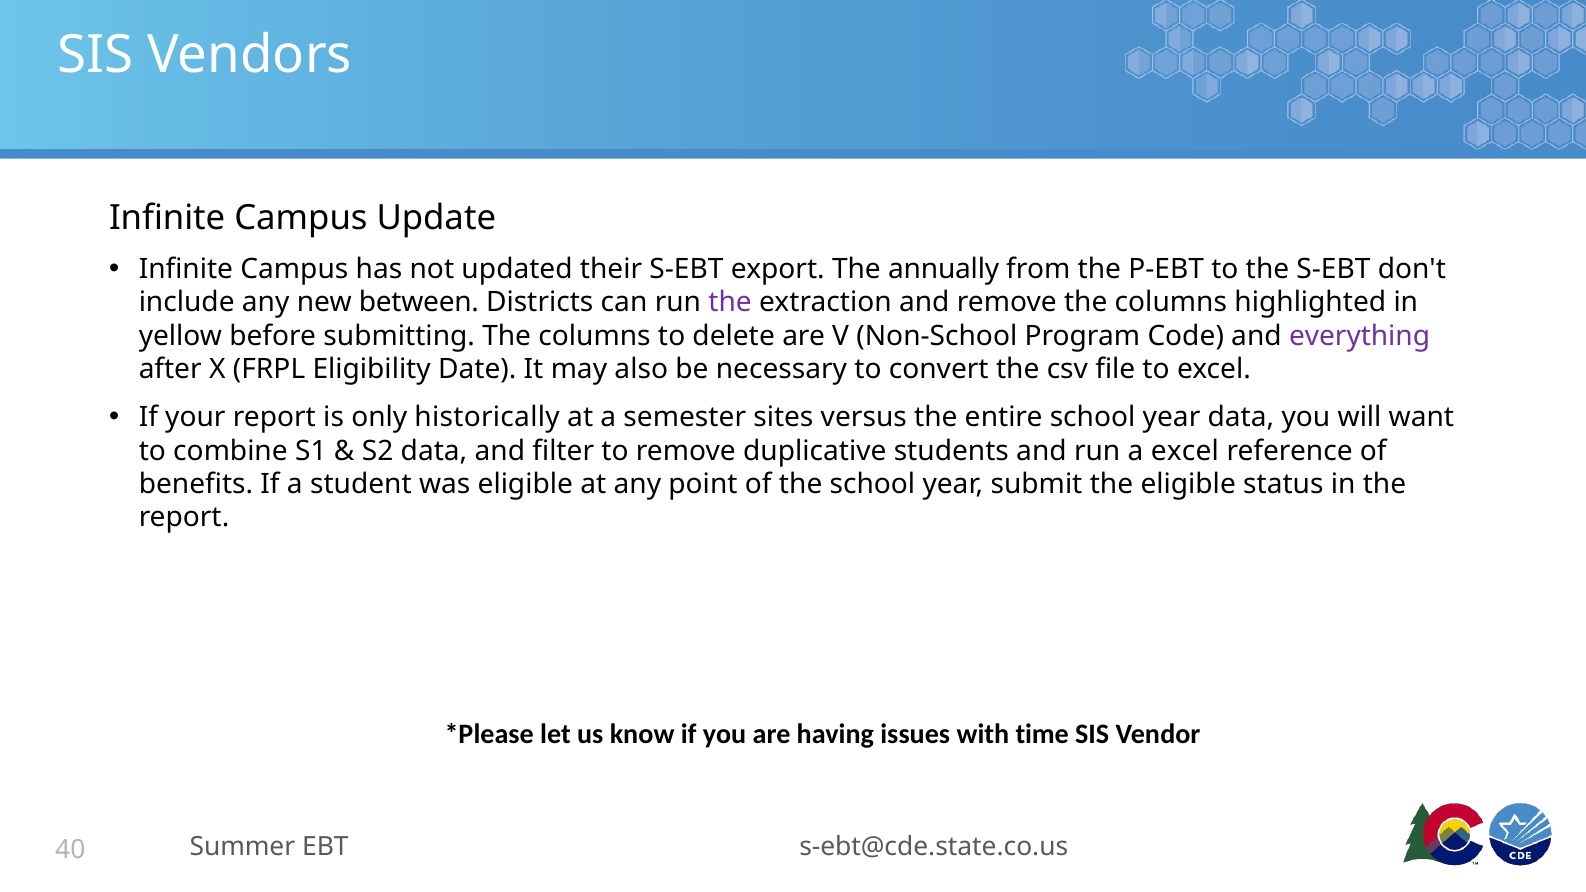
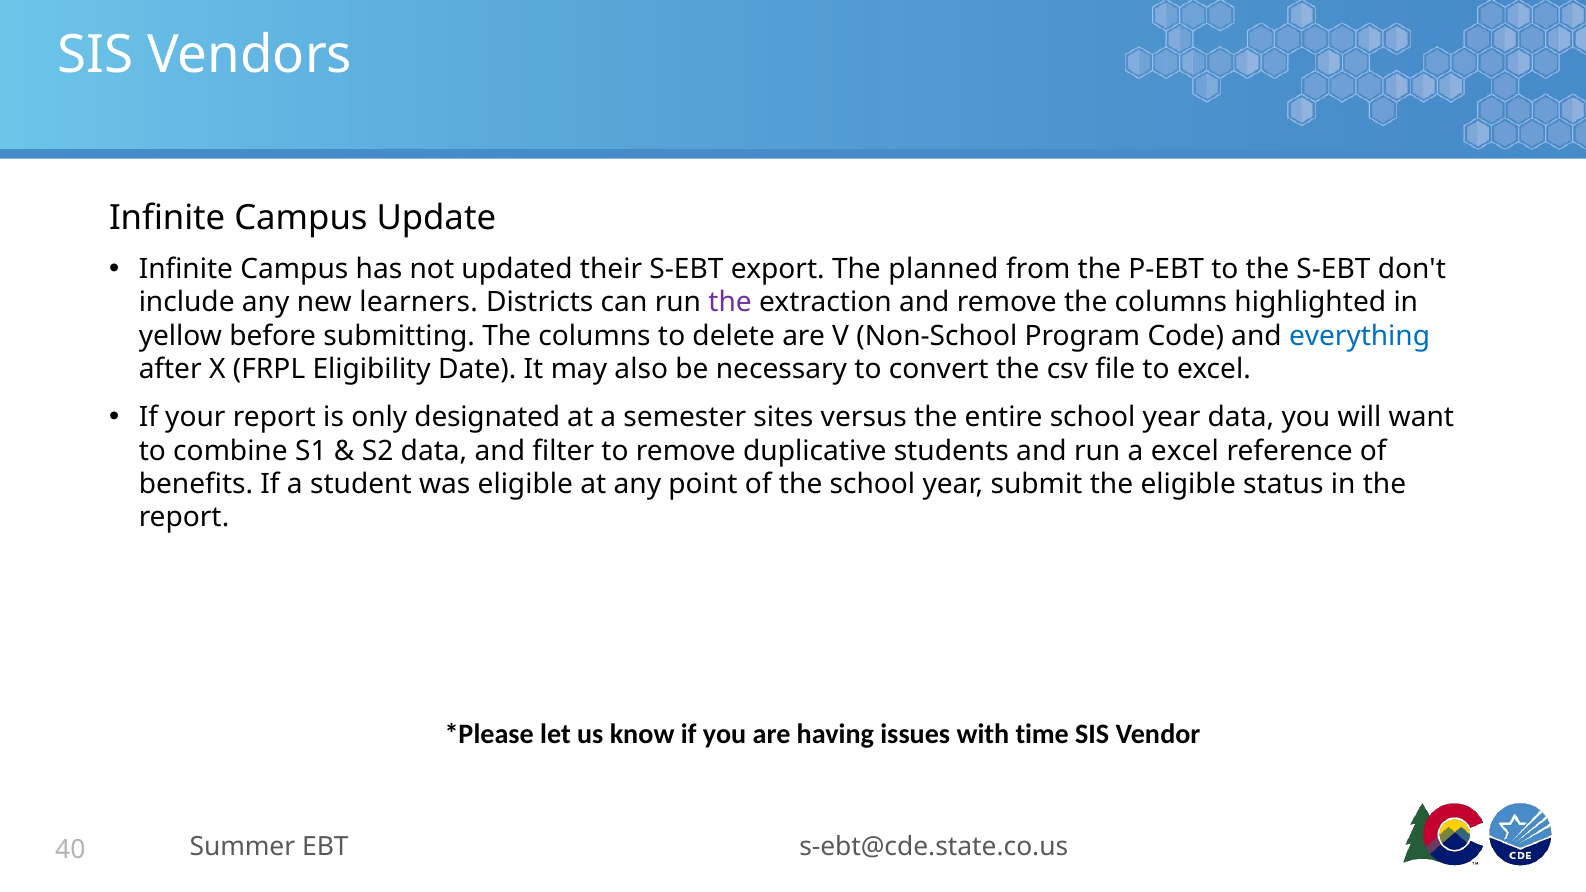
annually: annually -> planned (943, 269)
between: between -> learners (419, 303)
everything colour: purple -> blue (1360, 336)
historically: historically -> designated (487, 417)
